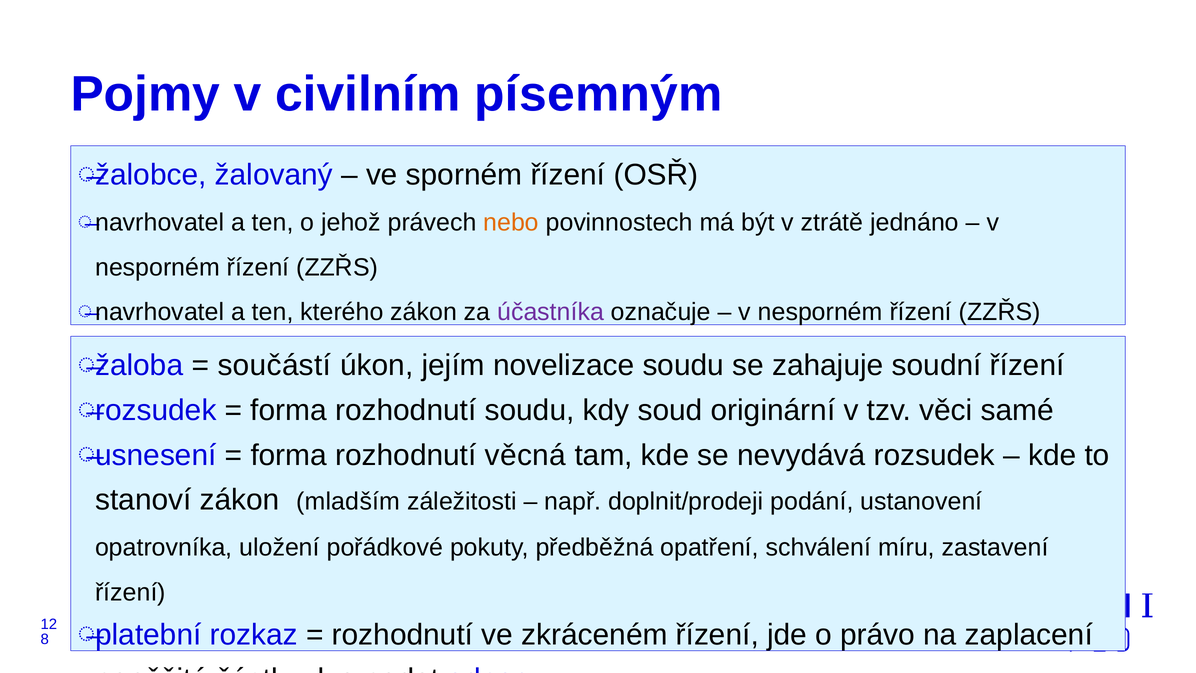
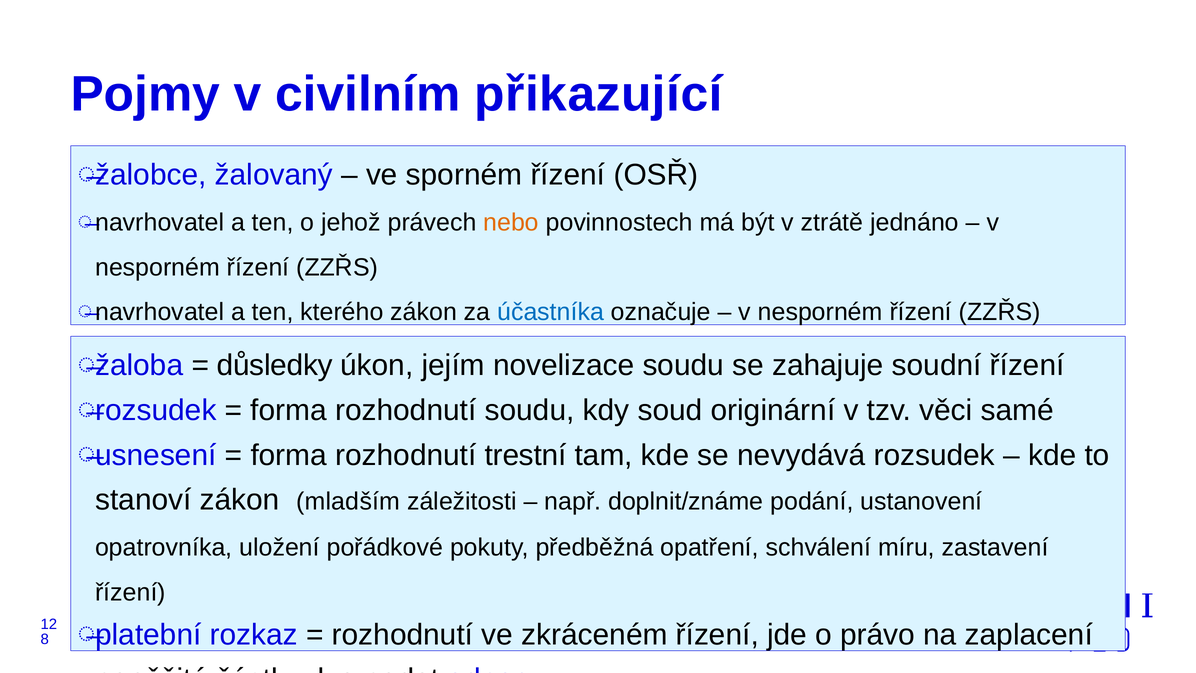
písemným: písemným -> přikazující (598, 94)
účastníka colour: purple -> blue (551, 312)
součástí: součástí -> důsledky (275, 365)
věcná: věcná -> trestní (526, 455)
doplnit/prodeji: doplnit/prodeji -> doplnit/známe (686, 502)
